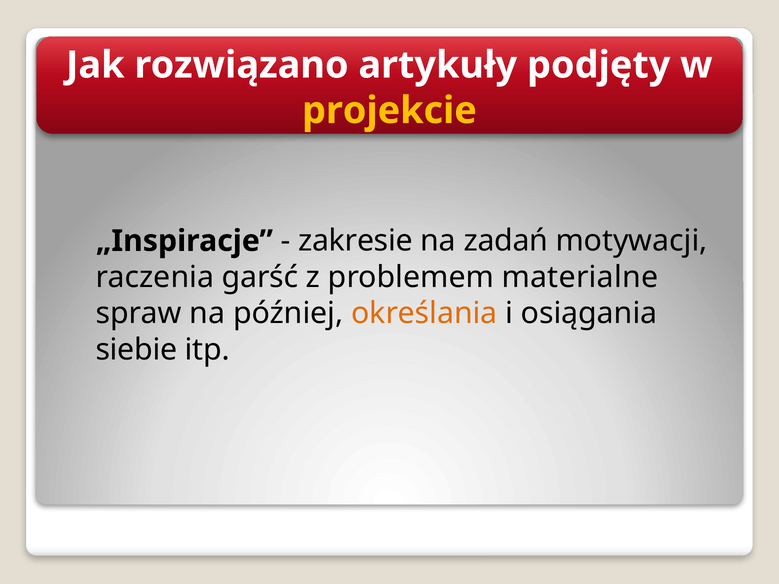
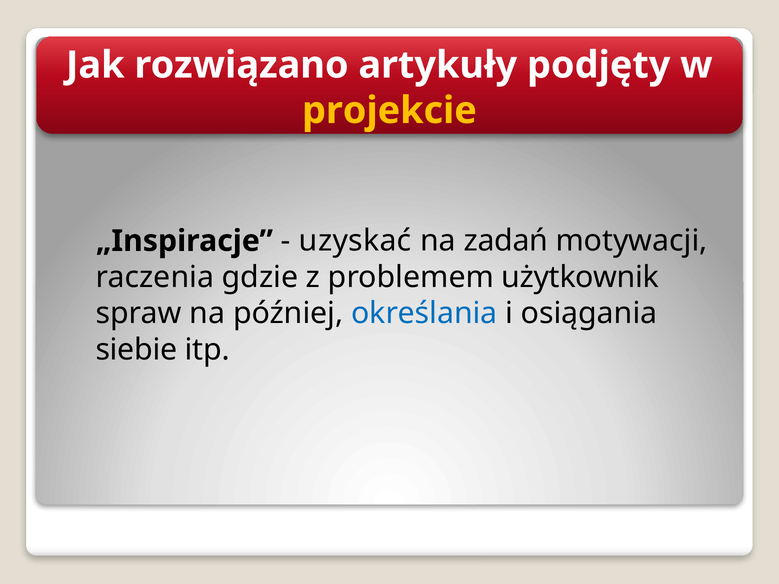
zakresie: zakresie -> uzyskać (355, 241)
garść: garść -> gdzie (260, 277)
materialne: materialne -> użytkownik (580, 277)
określania colour: orange -> blue (424, 314)
